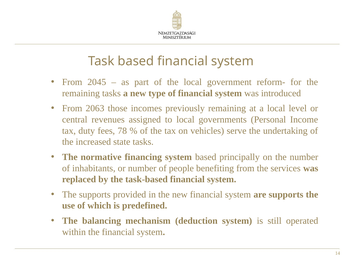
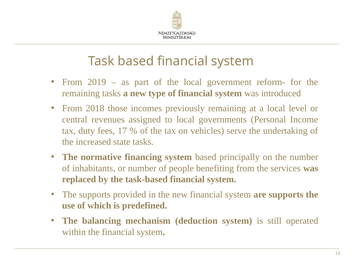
2045: 2045 -> 2019 (97, 82)
2063: 2063 -> 2018 (95, 109)
78: 78 -> 17 (122, 131)
